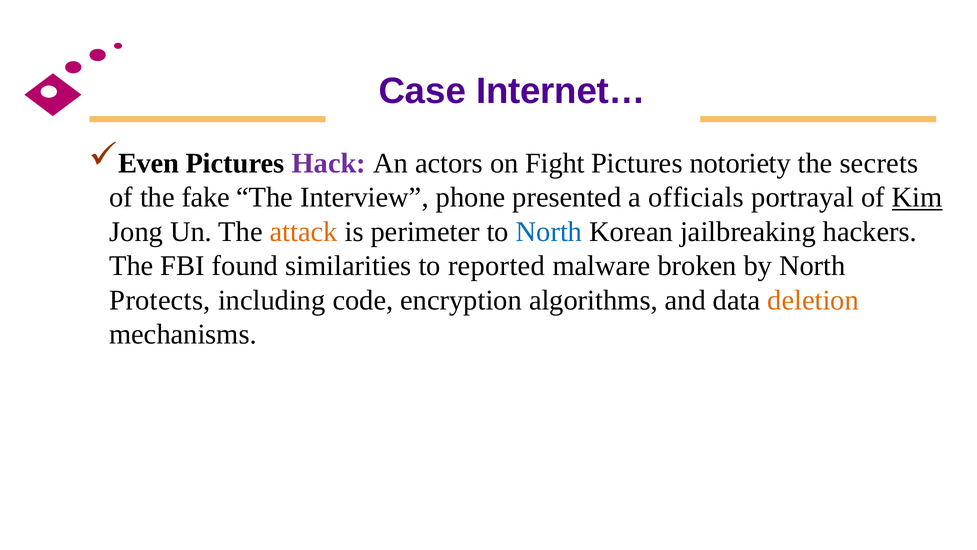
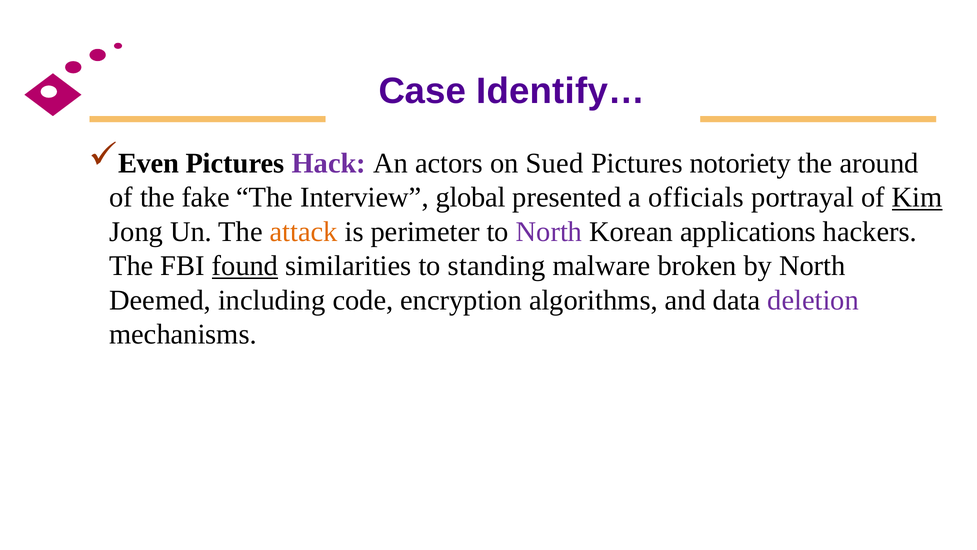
Internet…: Internet… -> Identify… (560, 91)
Fight: Fight -> Sued (555, 163)
secrets: secrets -> around (879, 163)
phone: phone -> global (471, 197)
North colour: blue -> purple (549, 232)
jailbreaking: jailbreaking -> applications (748, 232)
found underline: none -> present (245, 266)
reported: reported -> standing (497, 266)
Protects: Protects -> Deemed (160, 300)
deletion colour: orange -> purple (813, 300)
